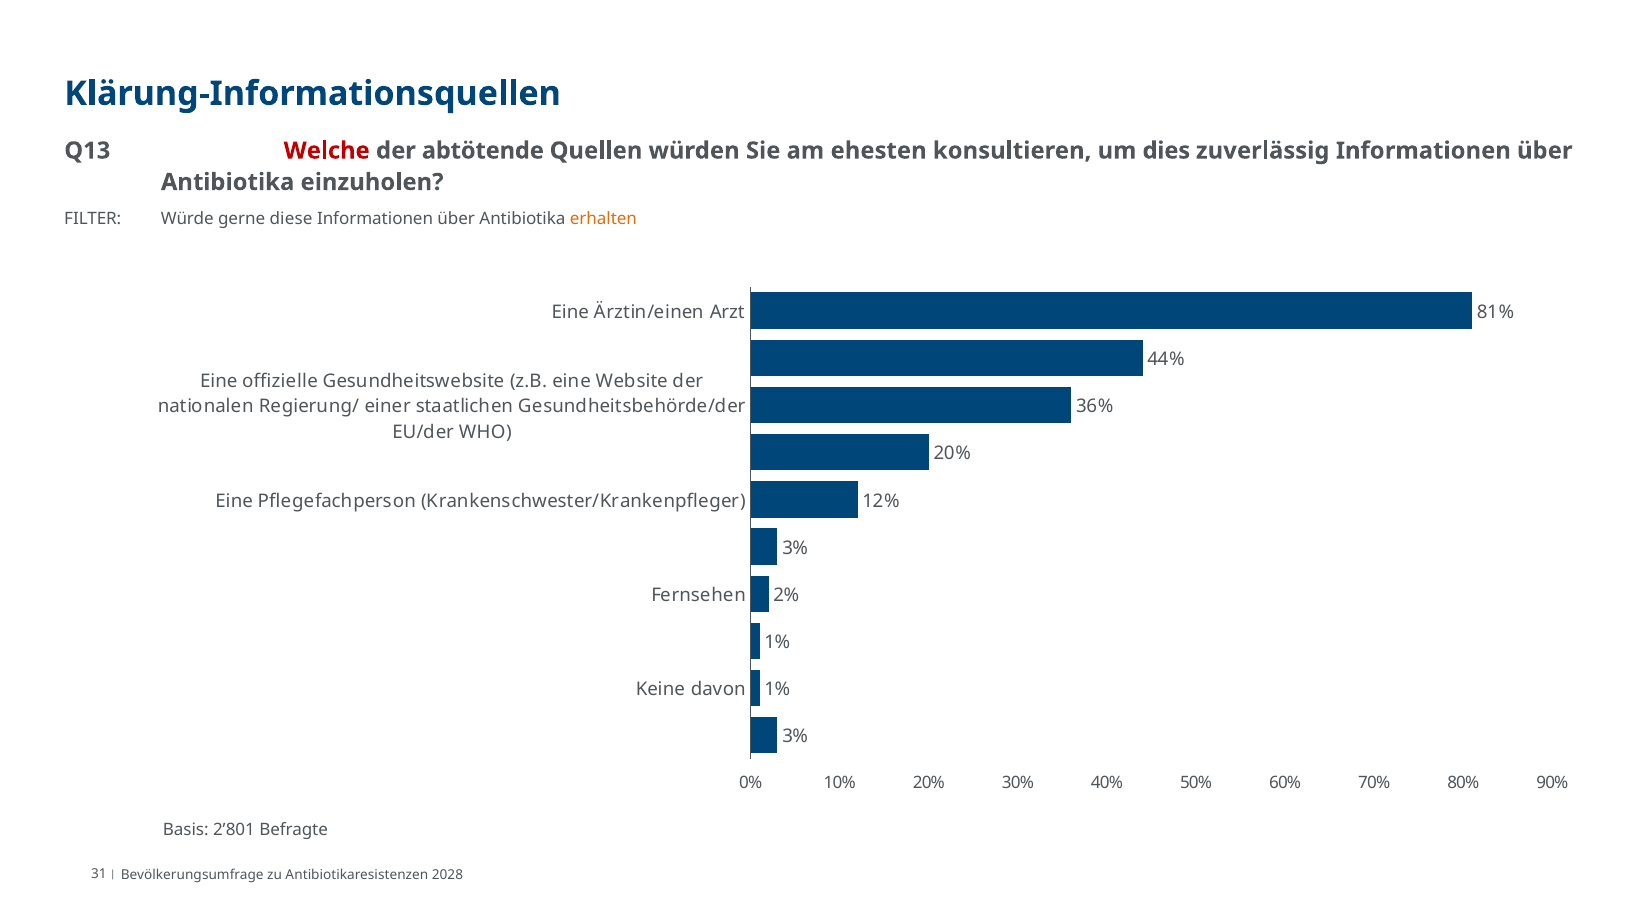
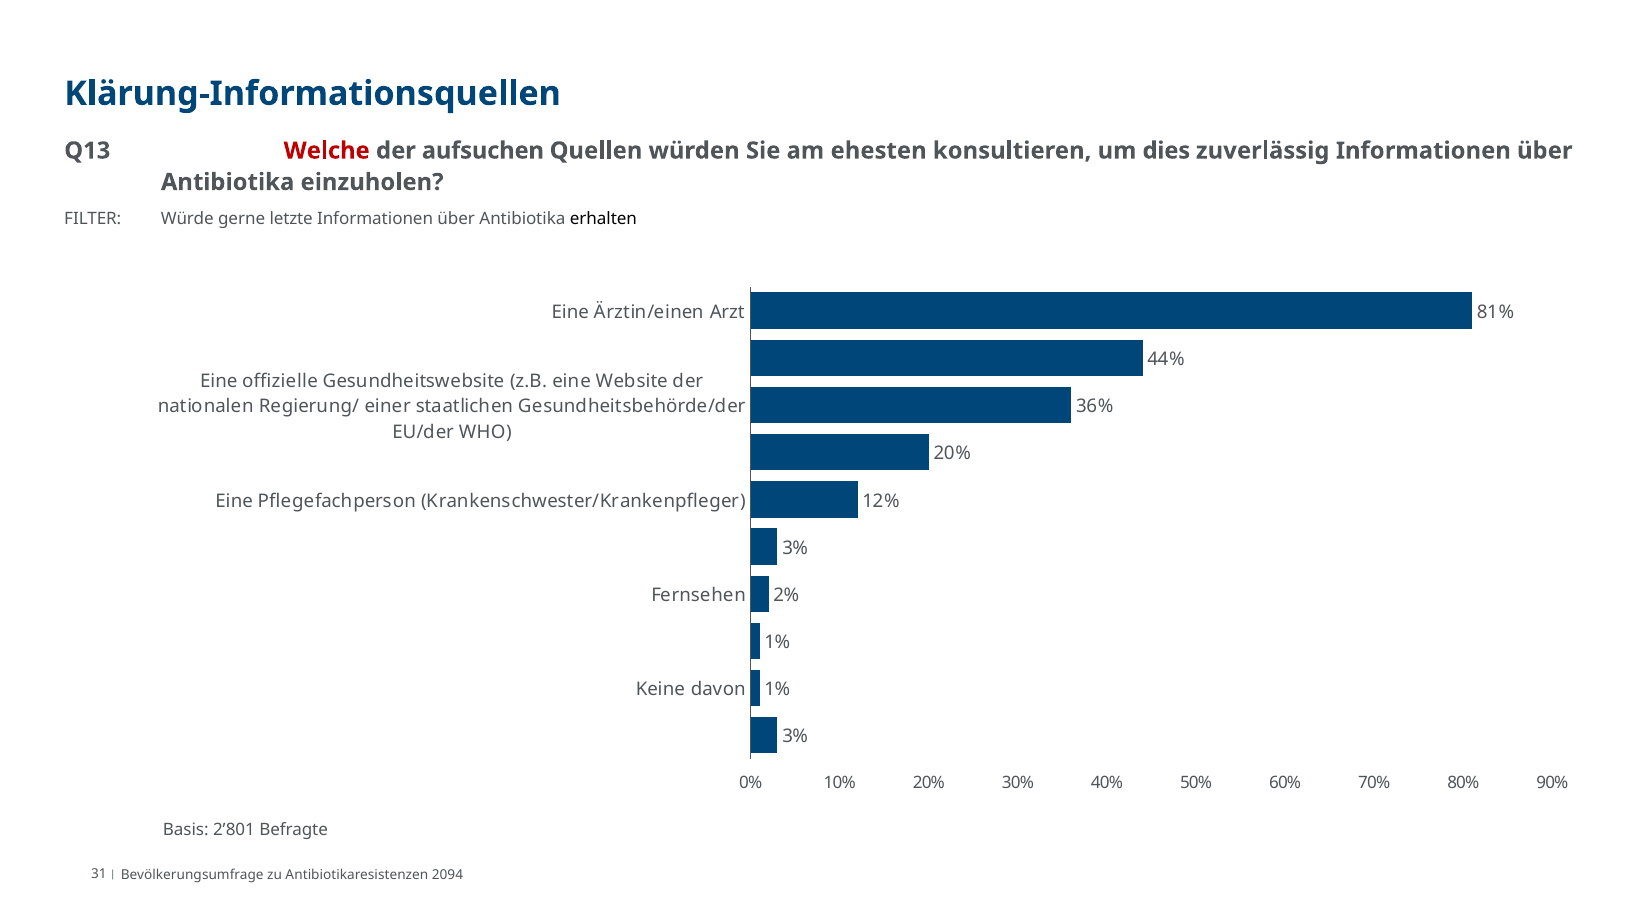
abtötende: abtötende -> aufsuchen (483, 151)
diese: diese -> letzte (291, 219)
erhalten colour: orange -> black (603, 219)
2028: 2028 -> 2094 (447, 875)
